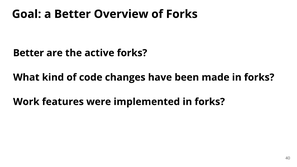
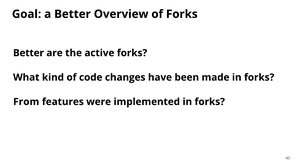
Work: Work -> From (26, 102)
